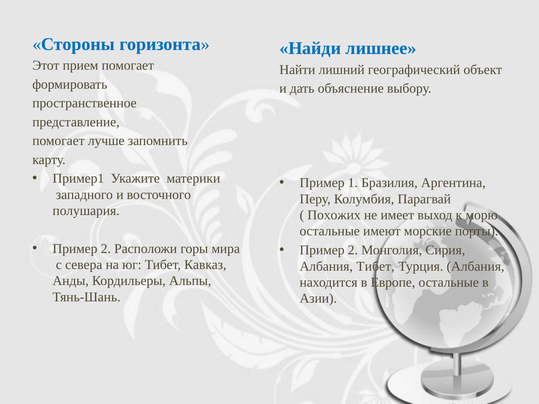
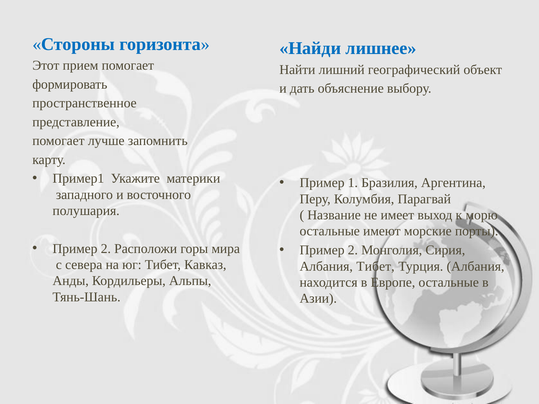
Похожих: Похожих -> Название (334, 215)
